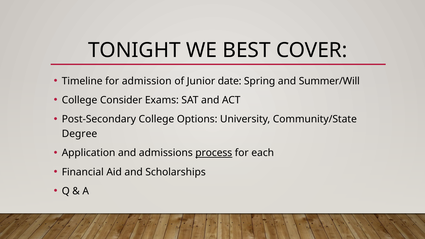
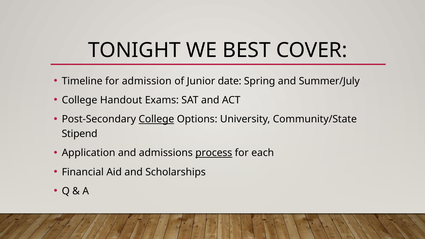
Summer/Will: Summer/Will -> Summer/July (329, 81)
Consider: Consider -> Handout (121, 100)
College underline: none -> present (156, 119)
Degree: Degree -> Stipend (80, 134)
